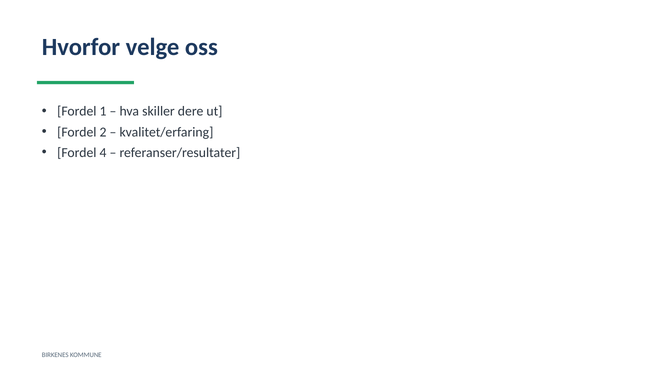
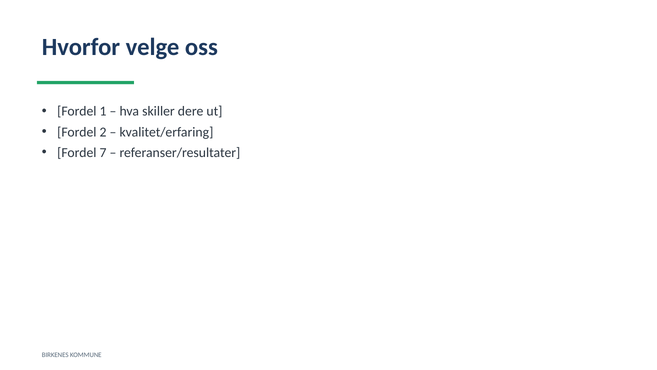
4: 4 -> 7 (103, 152)
